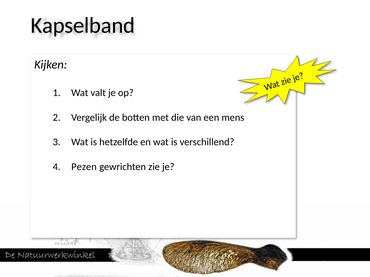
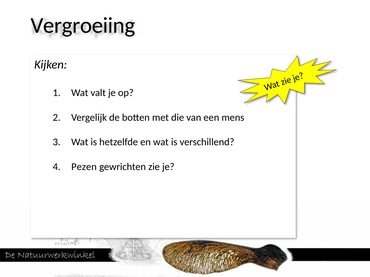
Kapselband: Kapselband -> Vergroeiing (83, 26)
